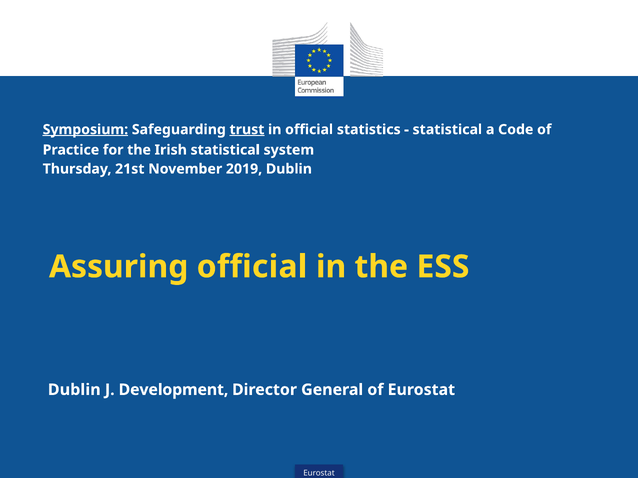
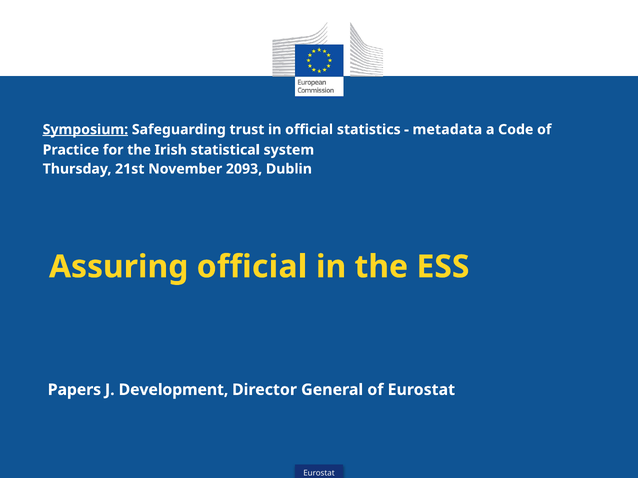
trust underline: present -> none (247, 130)
statistical: statistical -> metadata (447, 130)
2019: 2019 -> 2093 (244, 169)
Dublin: Dublin -> Papers (74, 390)
